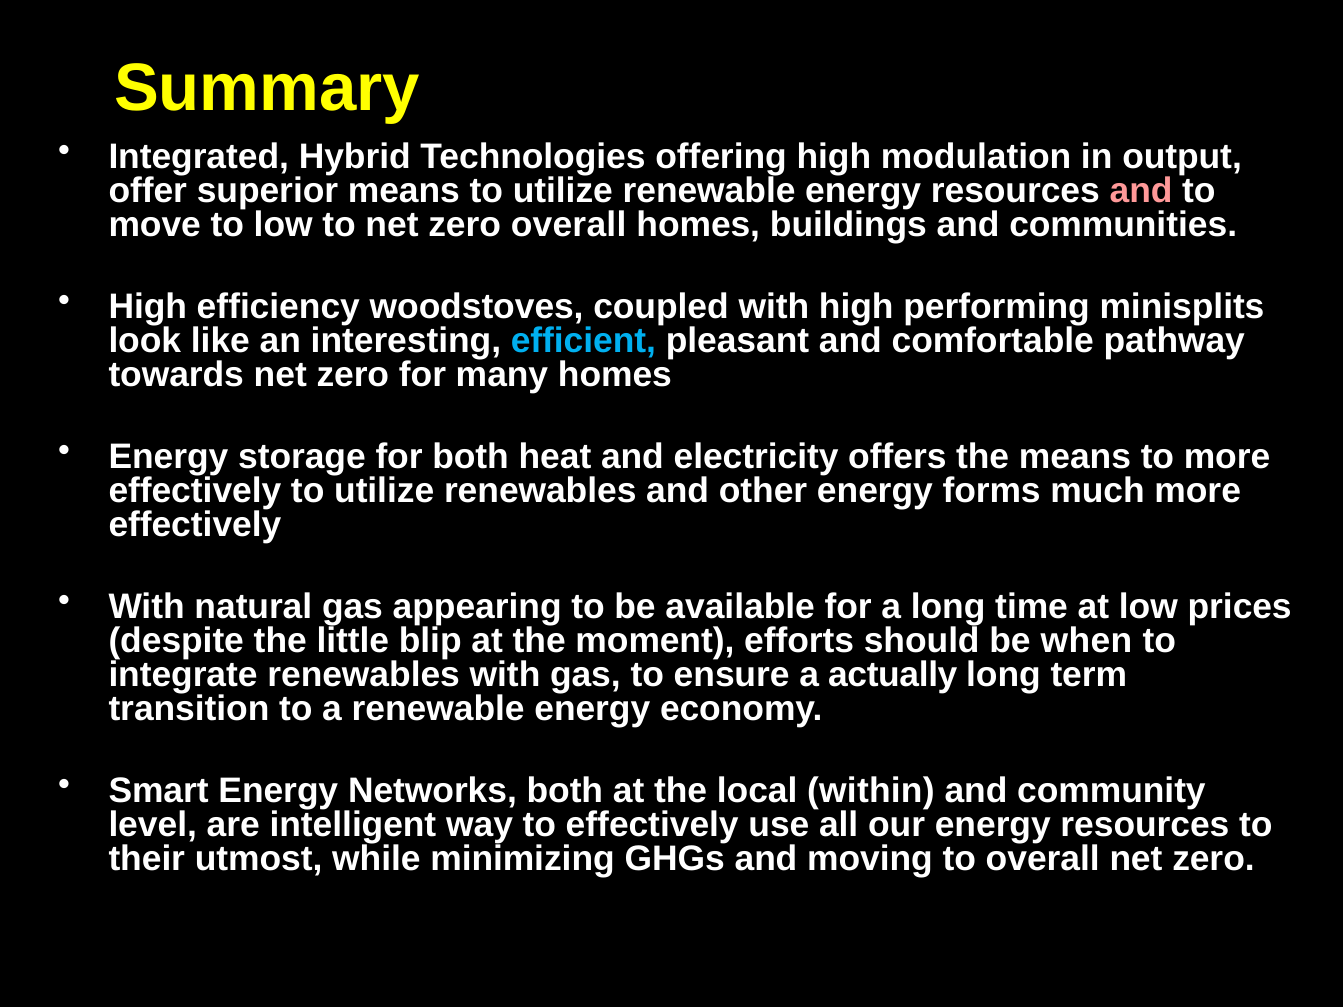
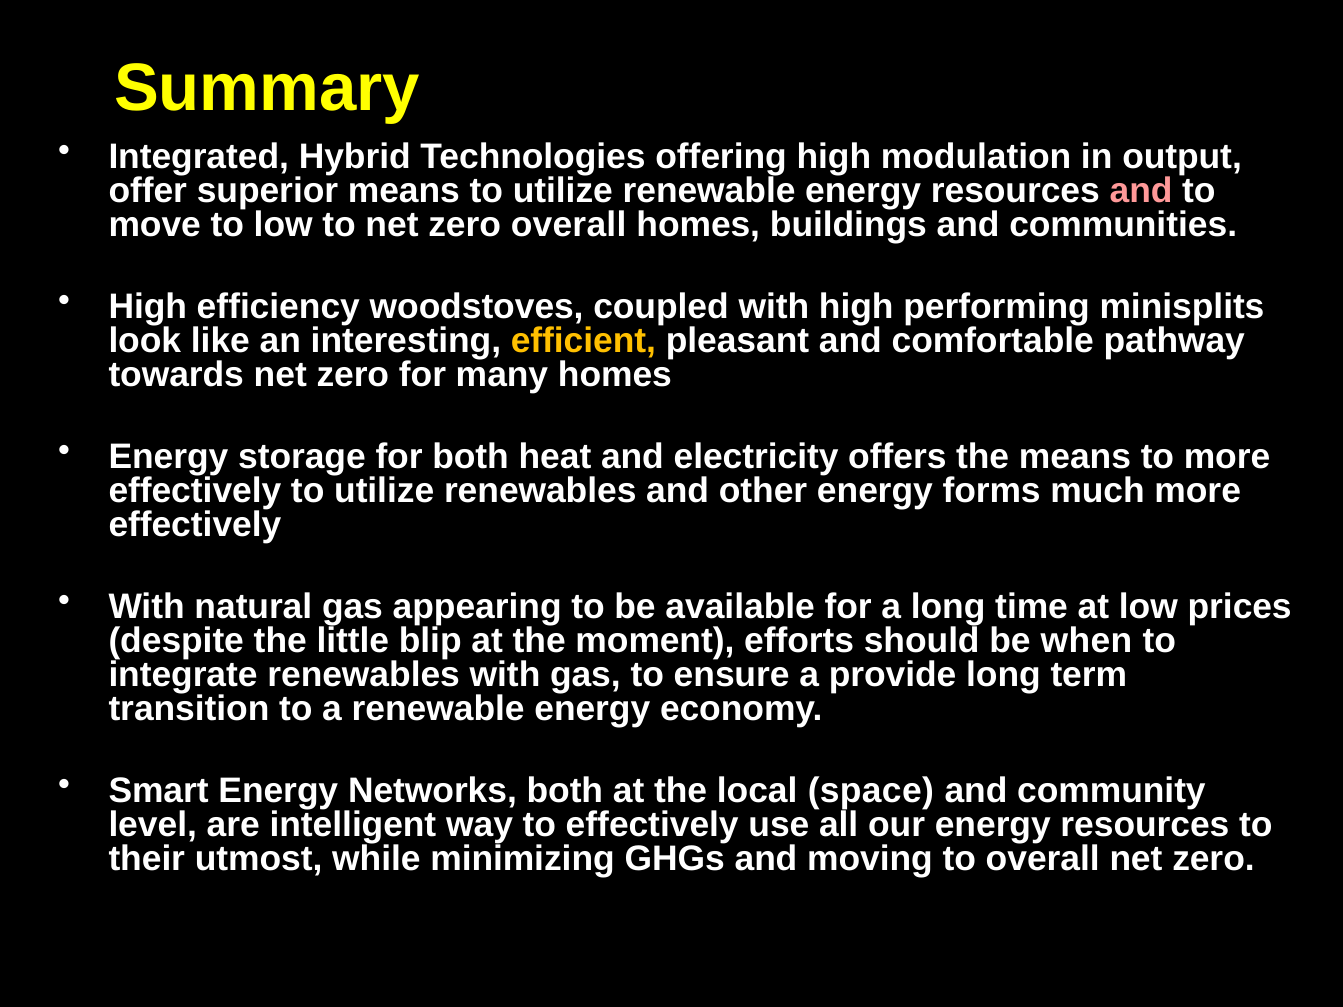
efficient colour: light blue -> yellow (583, 341)
actually: actually -> provide (893, 675)
within: within -> space (871, 791)
